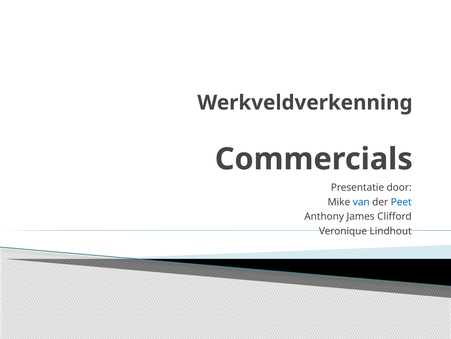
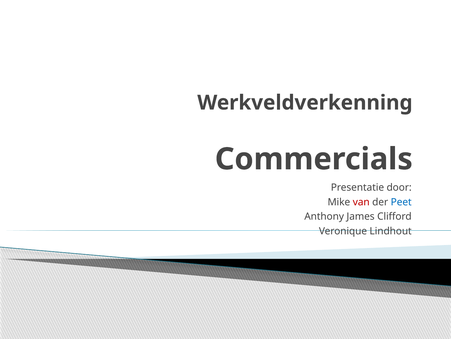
van colour: blue -> red (361, 202)
